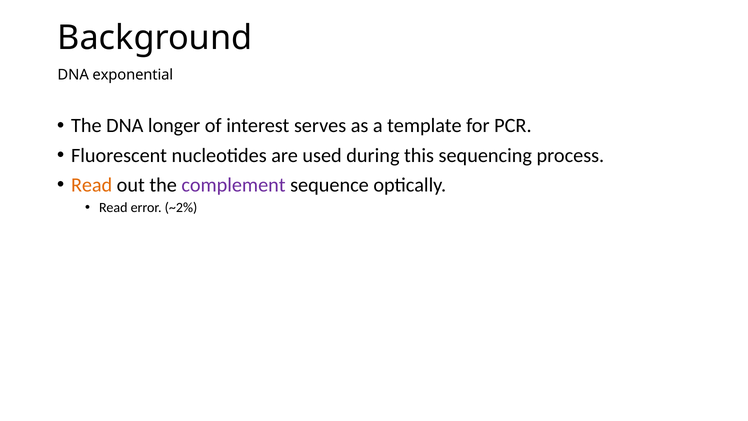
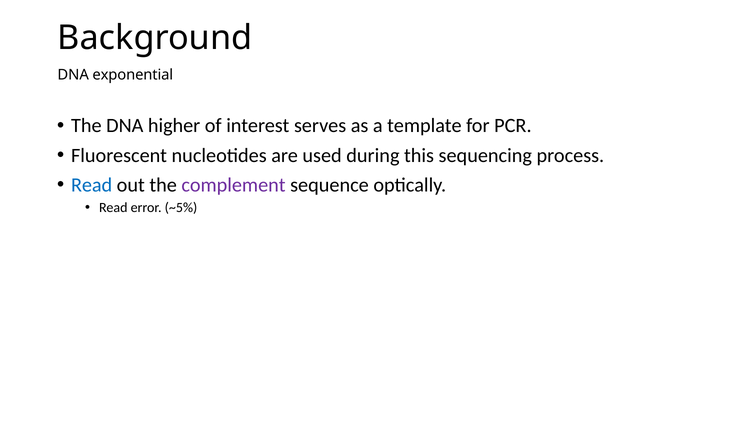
longer: longer -> higher (174, 126)
Read colour: orange -> blue (92, 185)
~2%: ~2% -> ~5% (181, 207)
